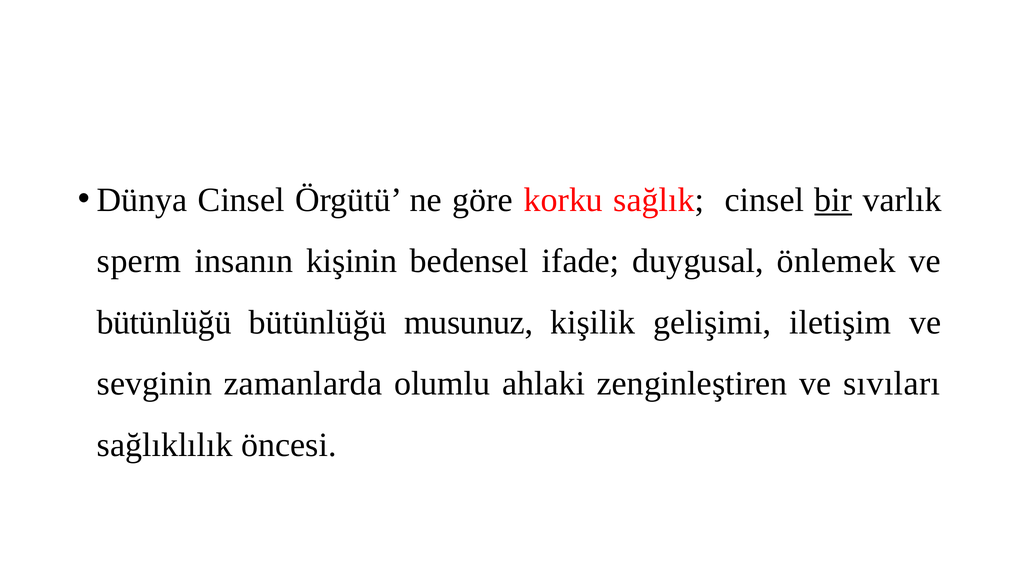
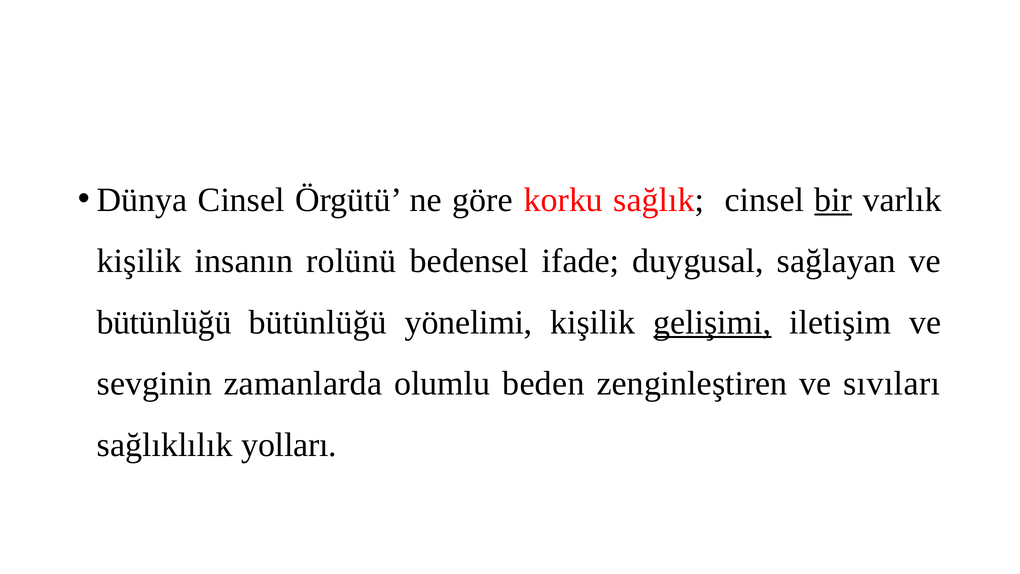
sperm: sperm -> kişilik (139, 261)
kişinin: kişinin -> rolünü (351, 261)
önlemek: önlemek -> sağlayan (836, 261)
musunuz: musunuz -> yönelimi (469, 322)
gelişimi underline: none -> present (712, 322)
ahlaki: ahlaki -> beden (543, 384)
öncesi: öncesi -> yolları (289, 445)
